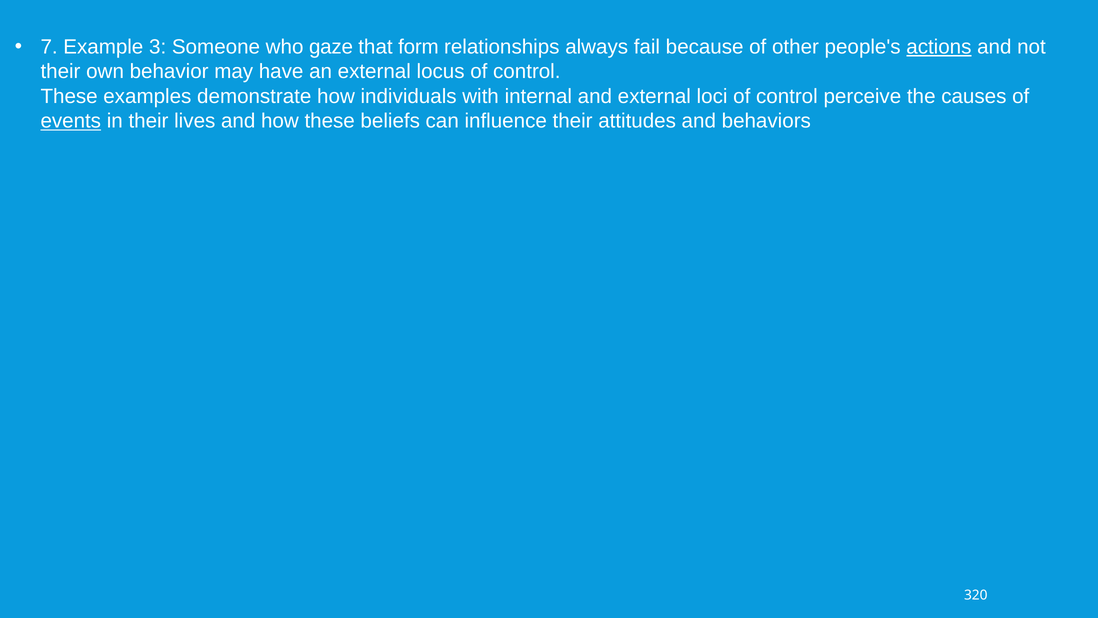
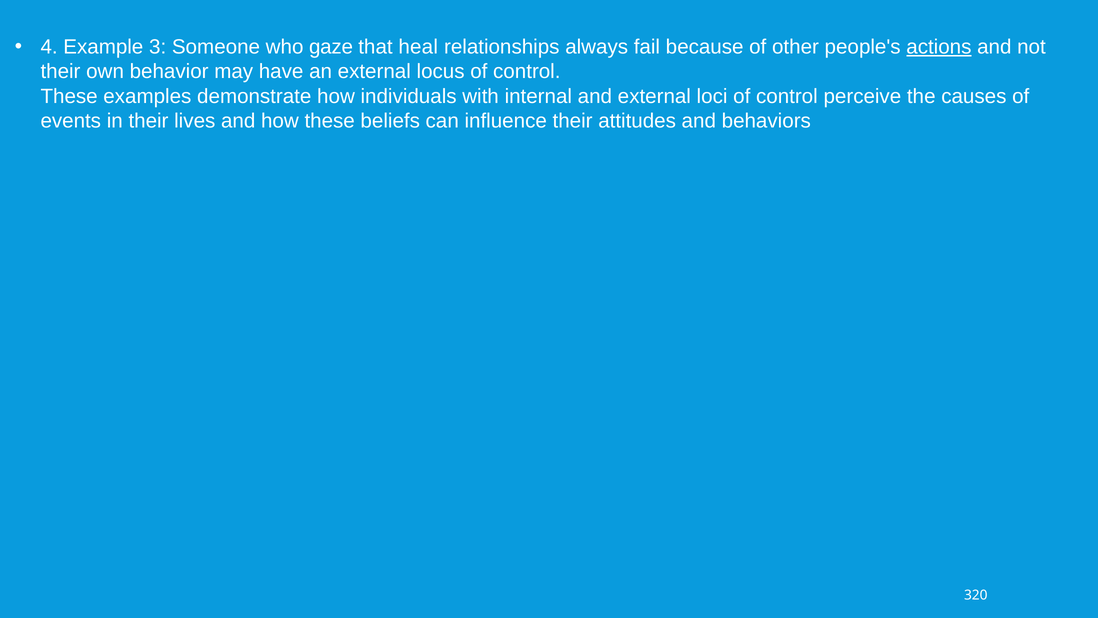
7: 7 -> 4 (49, 47)
form: form -> heal (418, 47)
events underline: present -> none (71, 121)
